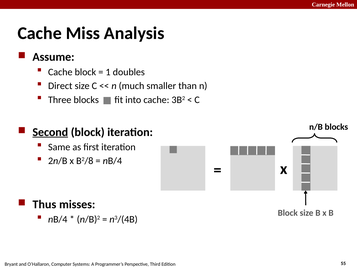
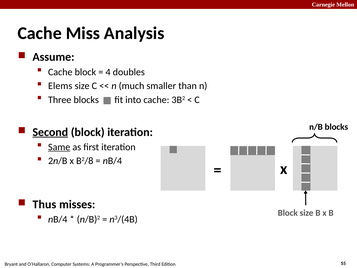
1: 1 -> 4 (108, 72)
Direct: Direct -> Elems (60, 86)
Same underline: none -> present (59, 147)
